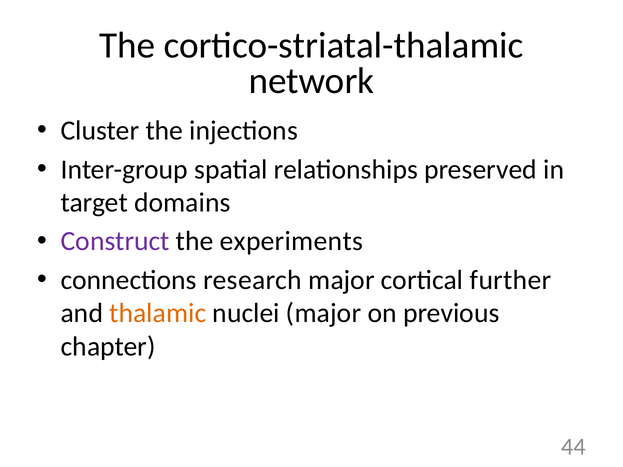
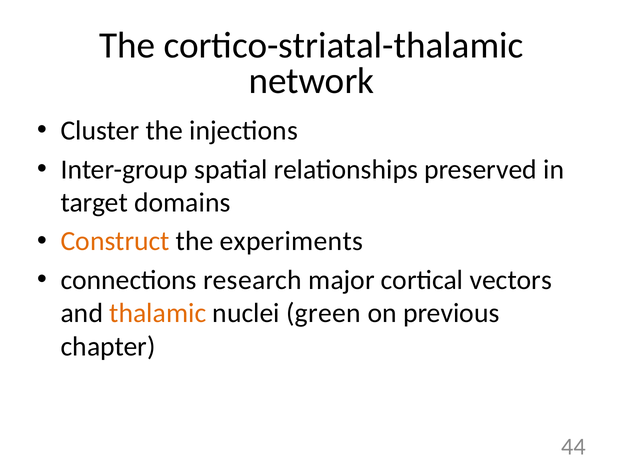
Construct colour: purple -> orange (115, 241)
further: further -> vectors (511, 280)
nuclei major: major -> green (324, 313)
